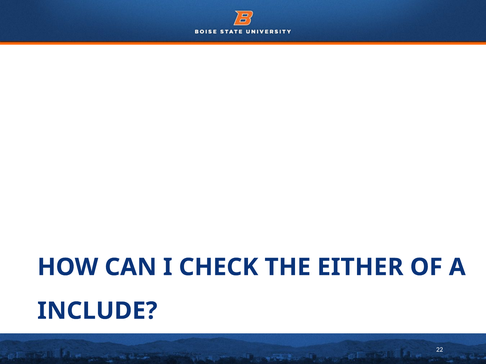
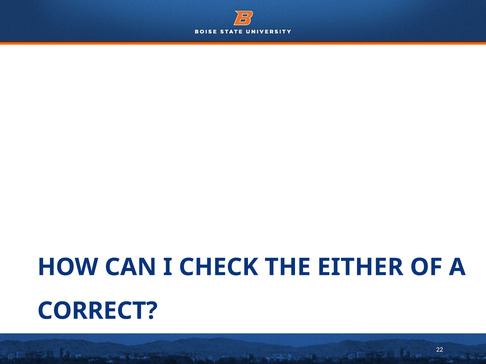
INCLUDE: INCLUDE -> CORRECT (97, 311)
